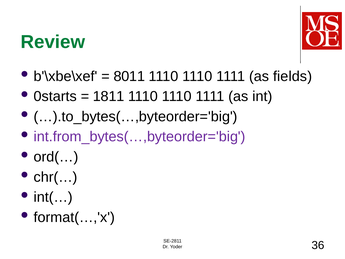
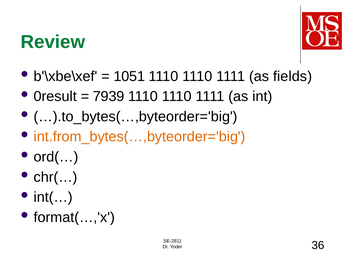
8011: 8011 -> 1051 (129, 76)
0starts: 0starts -> 0result (55, 96)
1811: 1811 -> 7939 (109, 96)
int.from_bytes(…,byteorder='big colour: purple -> orange (140, 137)
